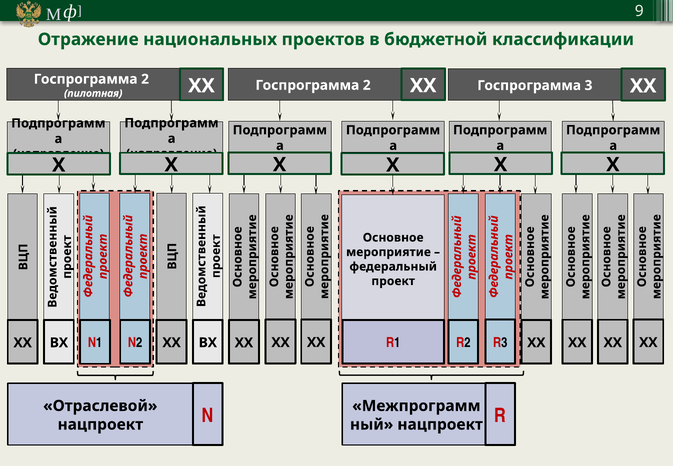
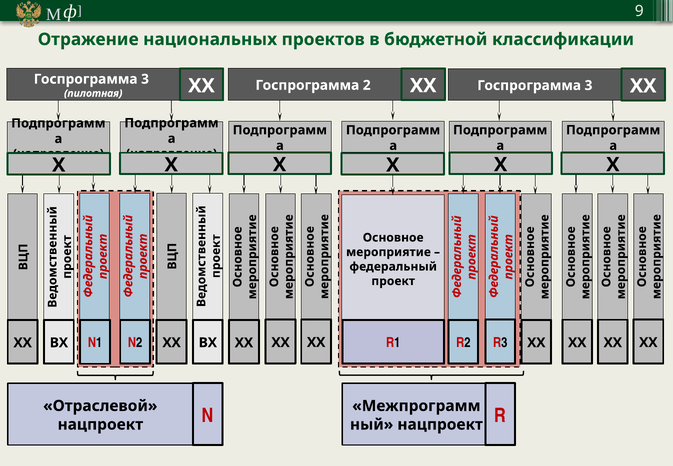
2: 2 -> 3 (145, 79)
